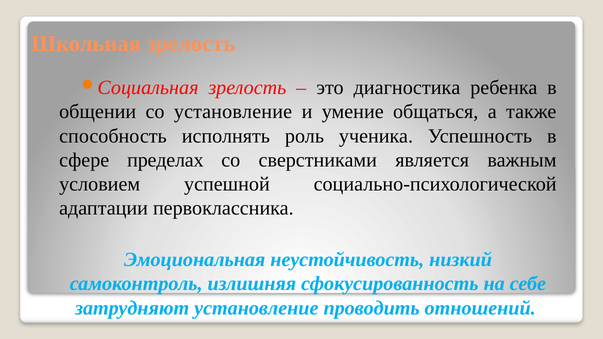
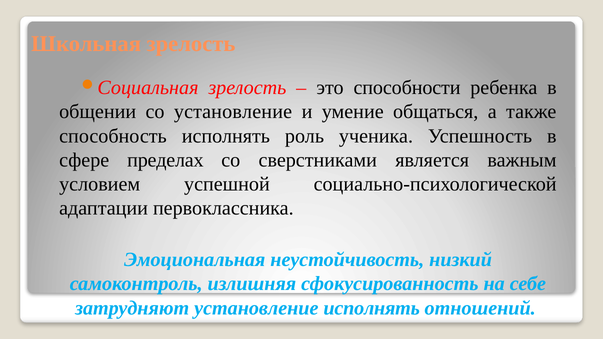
диагностика: диагностика -> способности (407, 88)
установление проводить: проводить -> исполнять (372, 308)
